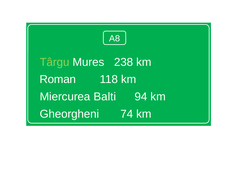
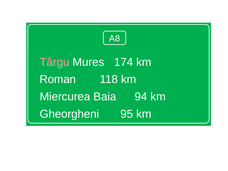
Târgu colour: light green -> pink (55, 62)
238: 238 -> 174 (124, 62)
Balti: Balti -> Baia (105, 97)
74: 74 -> 95 (127, 114)
